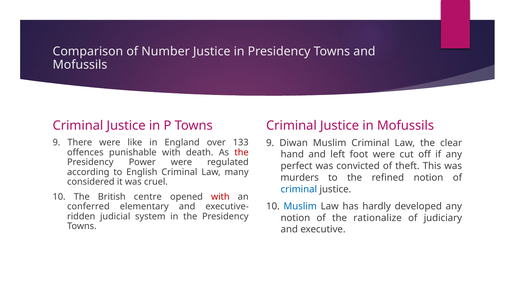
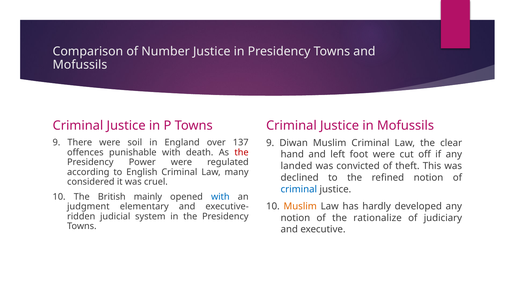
like: like -> soil (135, 142)
133: 133 -> 137 (241, 142)
perfect: perfect -> landed (296, 166)
murders: murders -> declined (300, 177)
centre: centre -> mainly (148, 196)
with colour: red -> blue (220, 196)
Muslim colour: blue -> orange (300, 206)
conferred: conferred -> judgment (88, 206)
